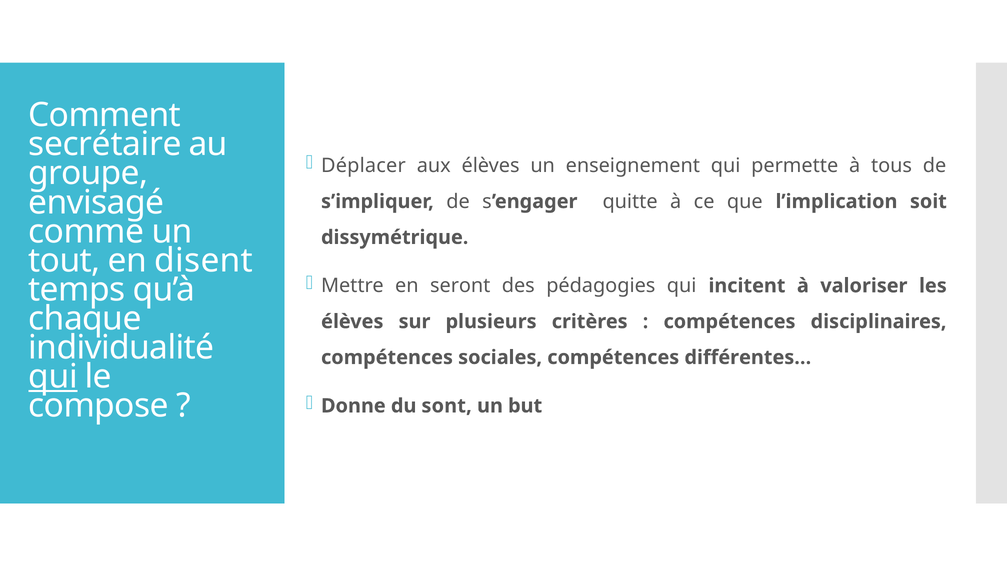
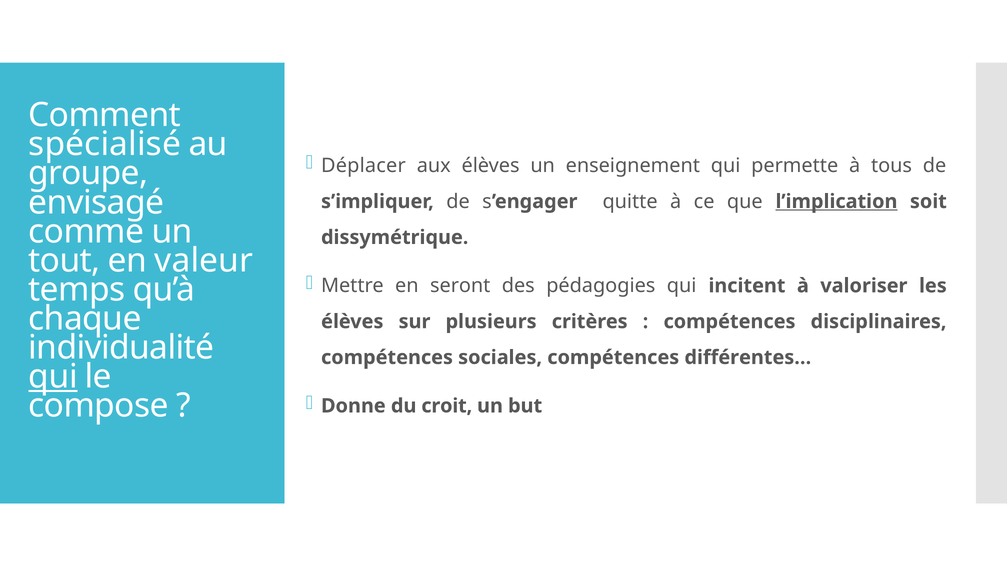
secrétaire: secrétaire -> spécialisé (105, 144)
l’implication underline: none -> present (836, 201)
disent: disent -> valeur (204, 260)
sont: sont -> croit (447, 405)
